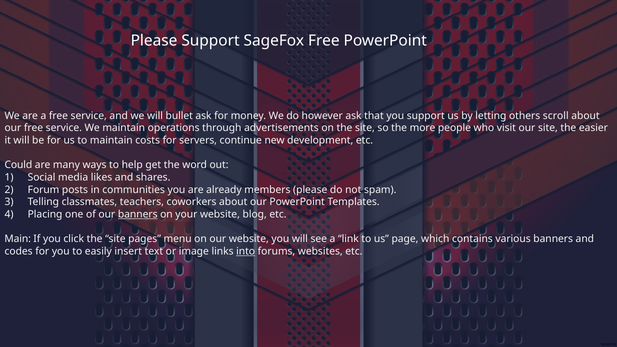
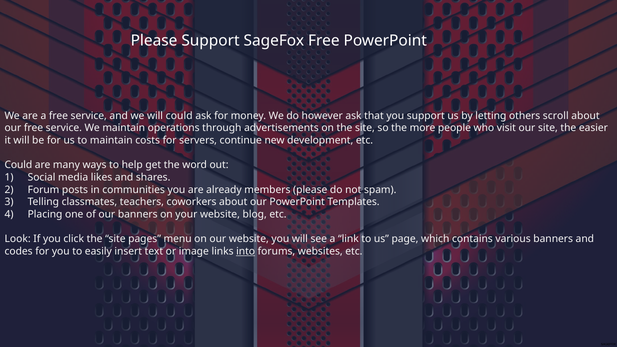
will bullet: bullet -> could (179, 116)
banners underline: present -> none (138, 214)
Main: Main -> Look (18, 239)
